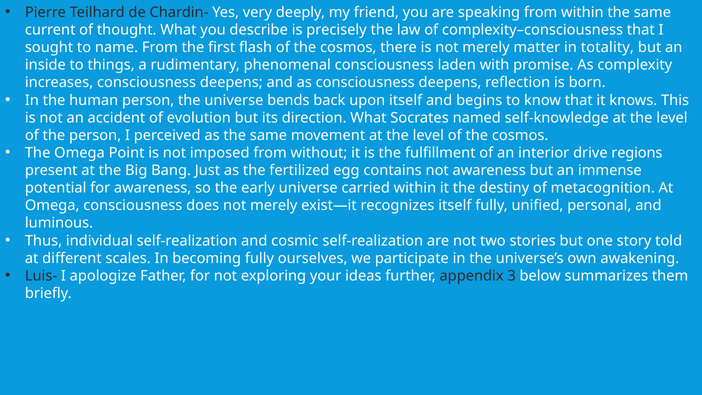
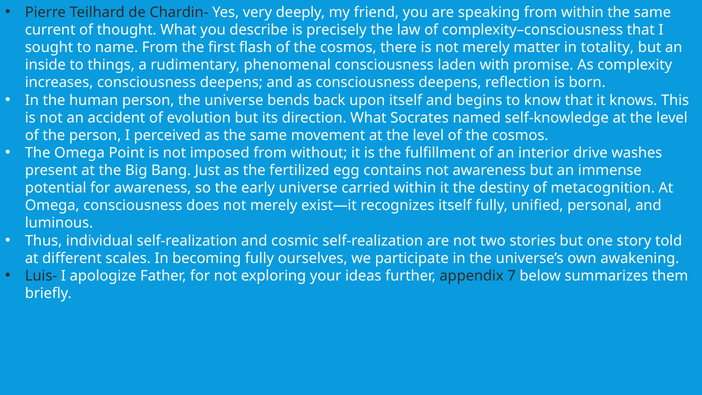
regions: regions -> washes (637, 153)
3: 3 -> 7 (512, 276)
